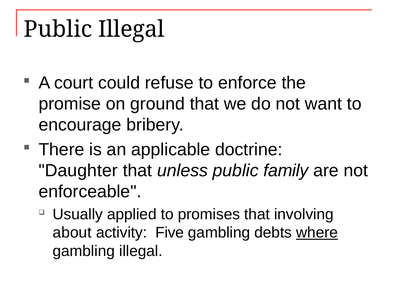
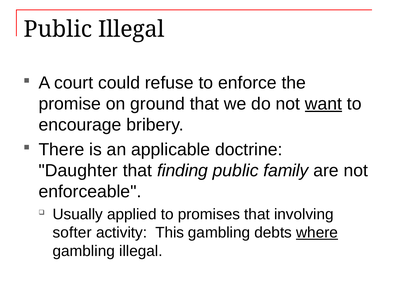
want underline: none -> present (323, 104)
unless: unless -> finding (183, 171)
about: about -> softer (72, 233)
Five: Five -> This (170, 233)
